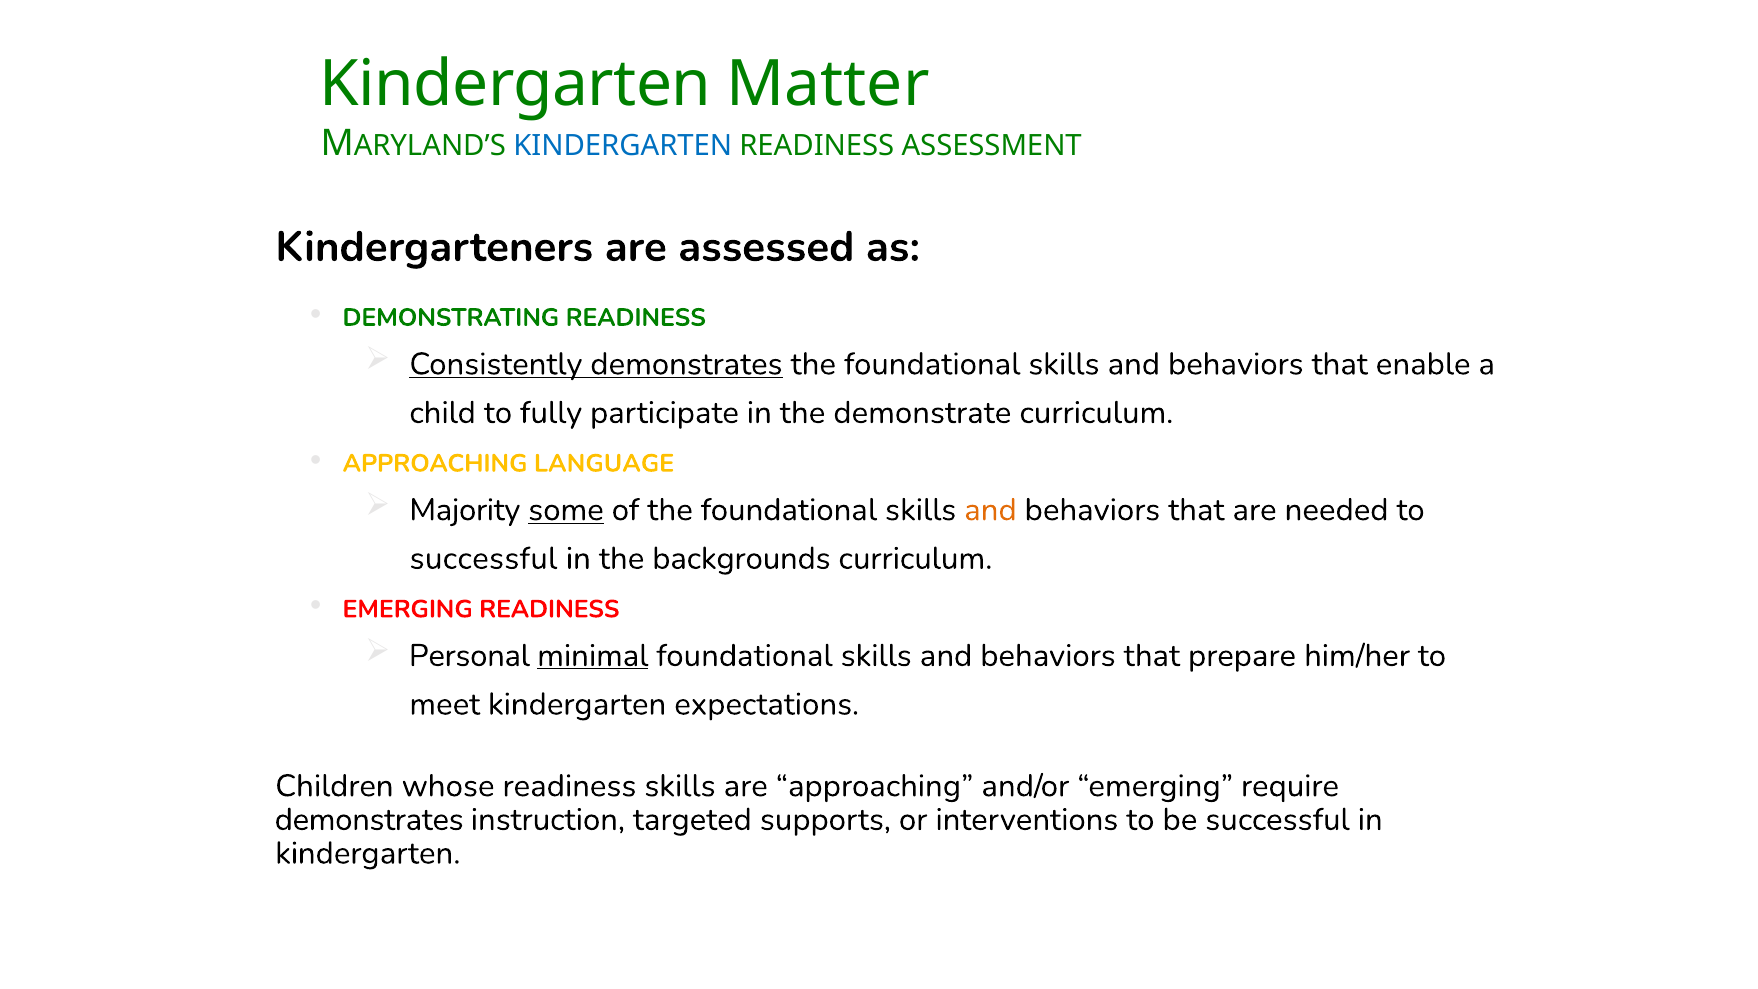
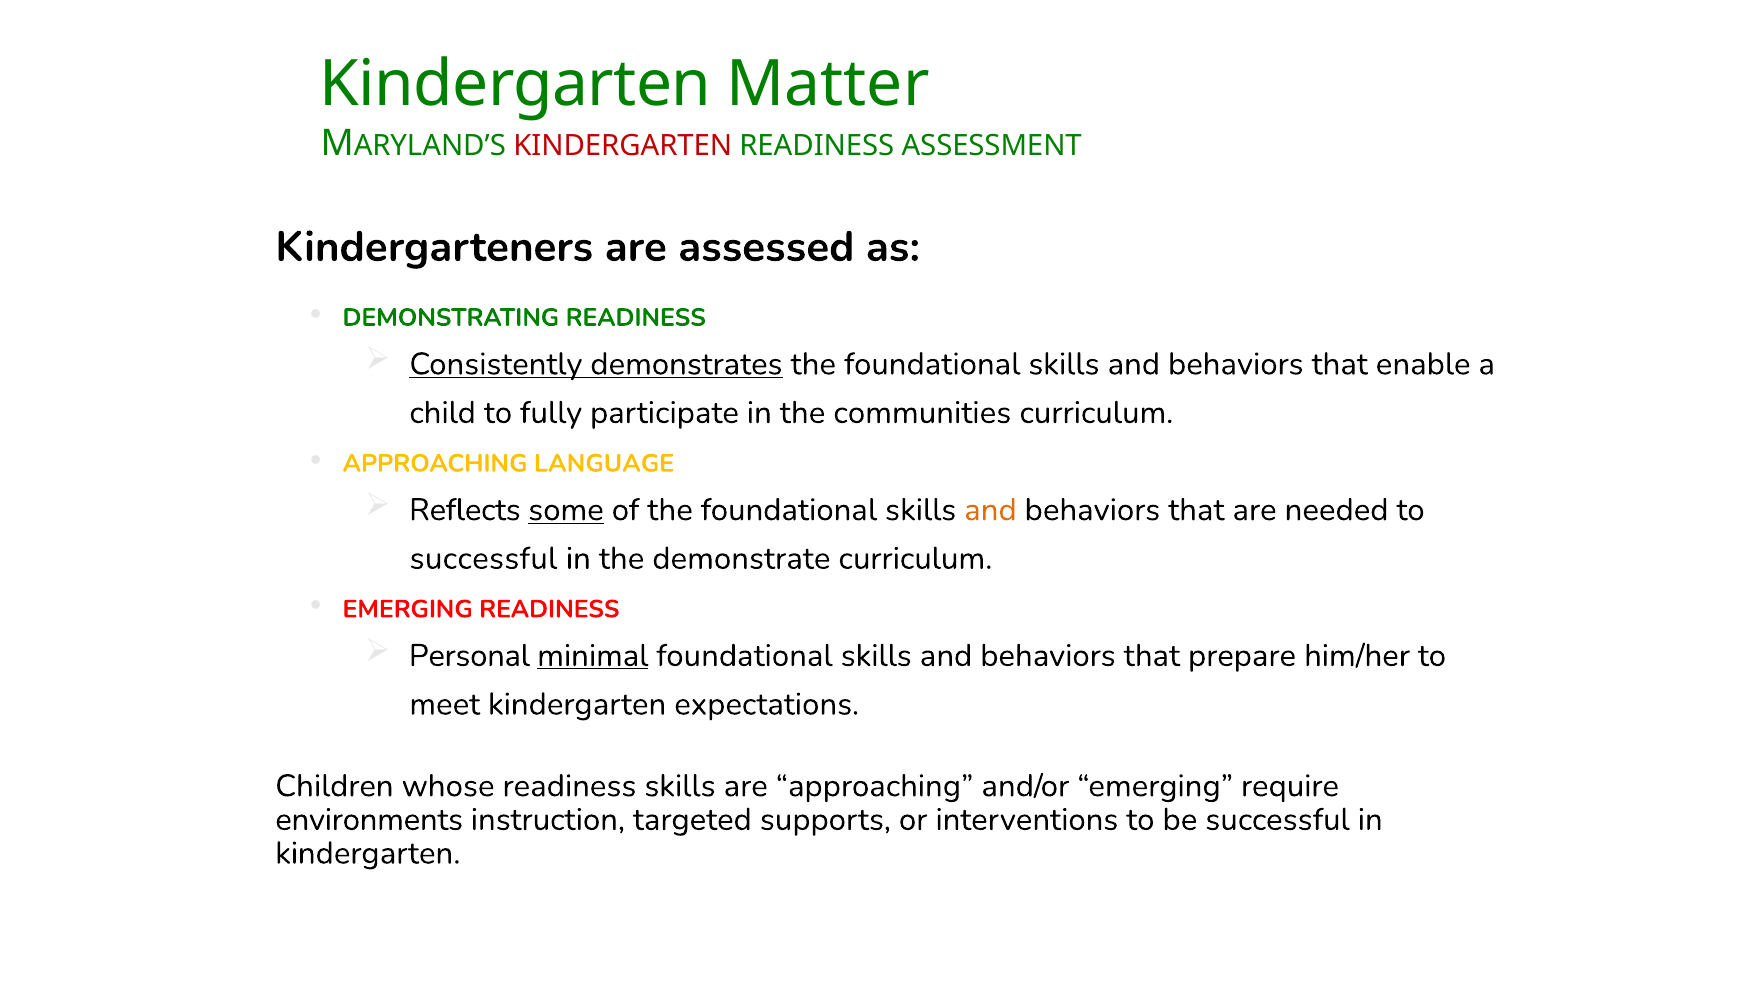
KINDERGARTEN colour: blue -> red (623, 145)
demonstrate: demonstrate -> communities (922, 413)
Majority: Majority -> Reflects (465, 510)
backgrounds: backgrounds -> demonstrate (741, 558)
demonstrates: demonstrates -> environments (369, 819)
